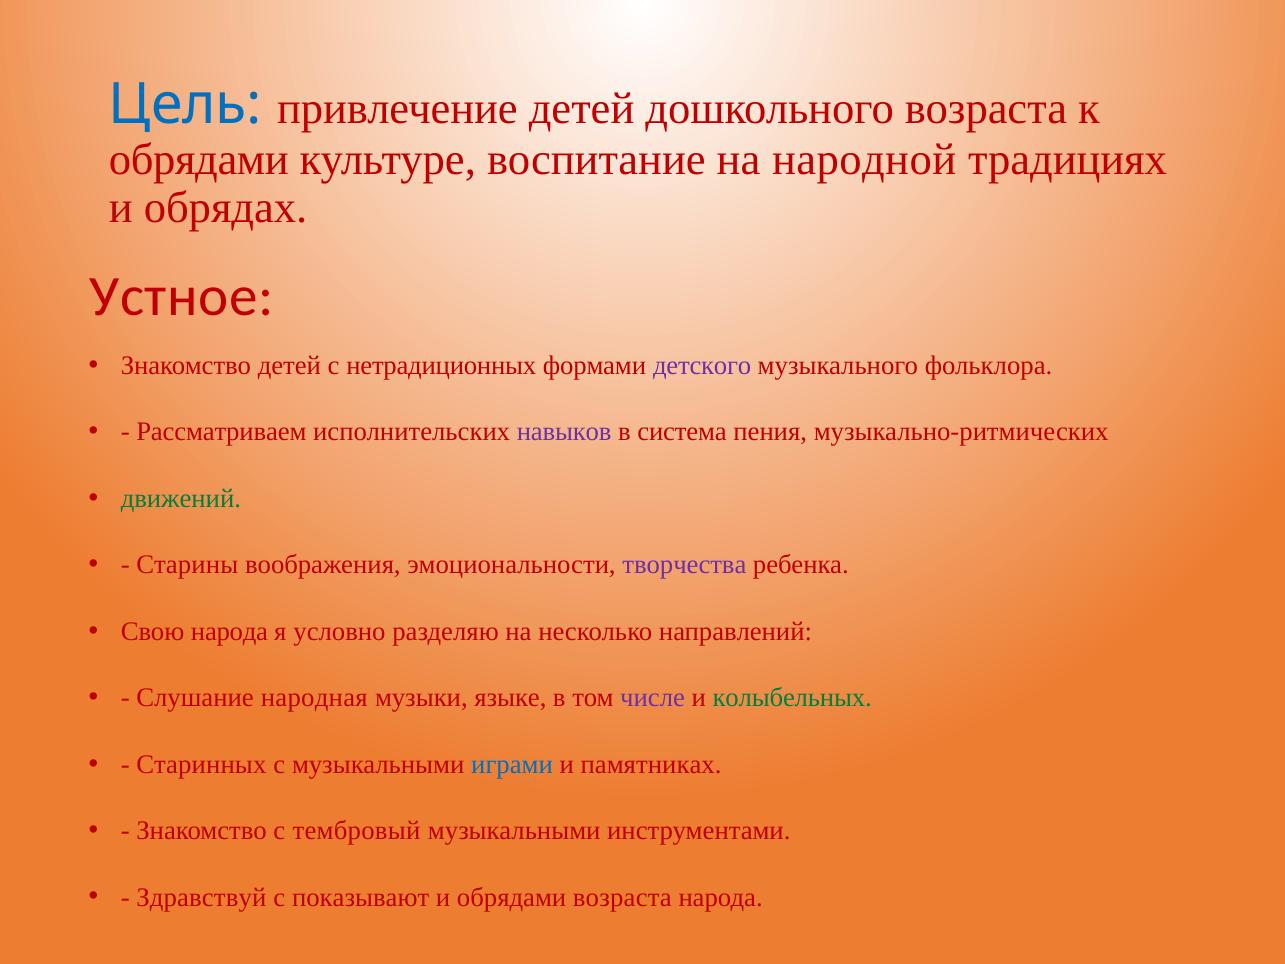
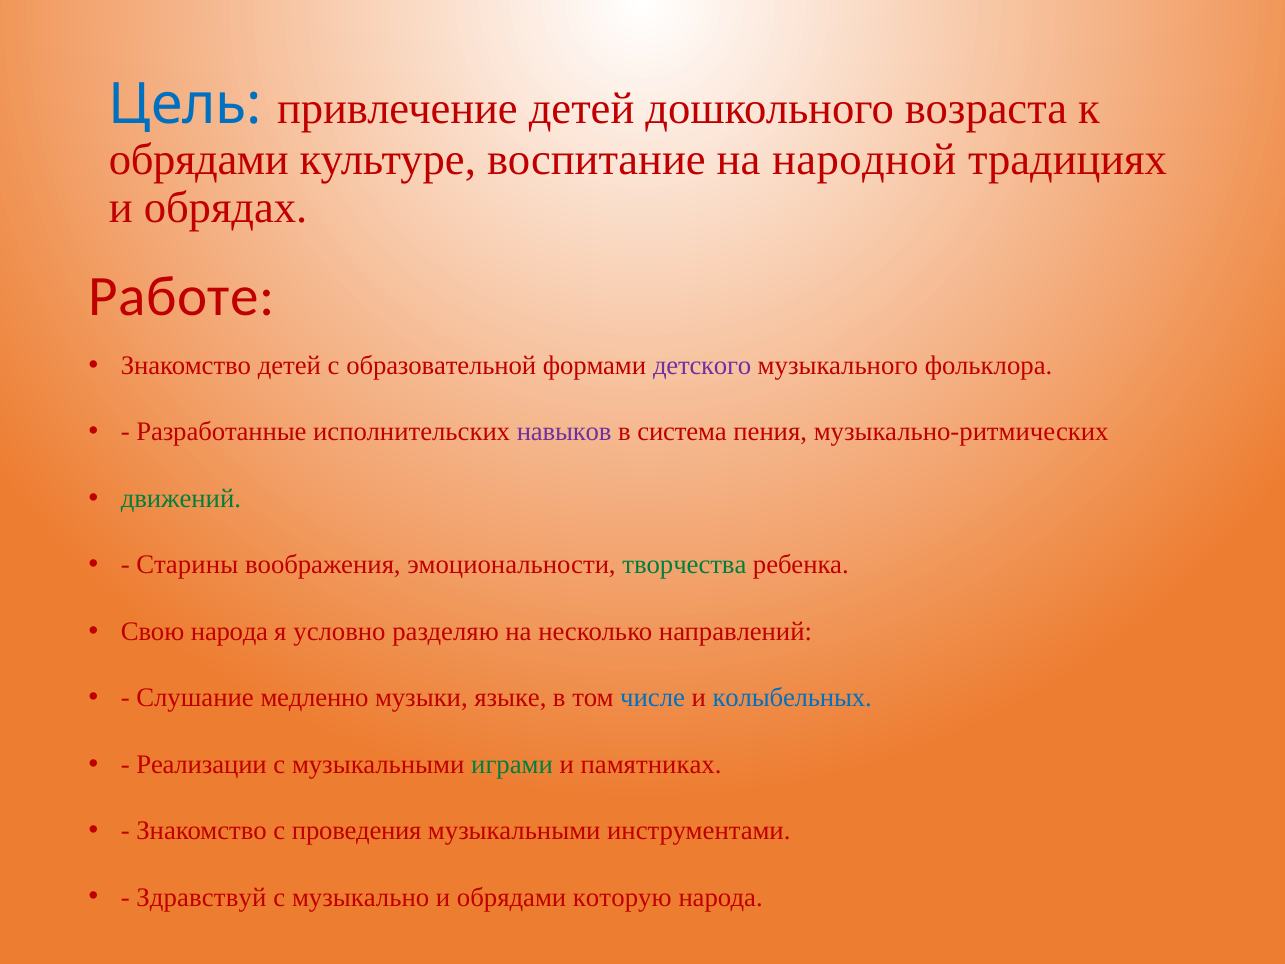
Устное: Устное -> Работе (182, 296)
нетрадиционных: нетрадиционных -> образовательной (441, 365)
Рассматриваем: Рассматриваем -> Разработанные (221, 432)
творчества colour: purple -> green (684, 565)
народная: народная -> медленно (315, 698)
числе colour: purple -> blue (653, 698)
колыбельных colour: green -> blue (792, 698)
Старинных: Старинных -> Реализации (202, 764)
играми colour: blue -> green (512, 764)
тембровый: тембровый -> проведения (357, 831)
показывают: показывают -> музыкально (361, 897)
обрядами возраста: возраста -> которую (622, 897)
